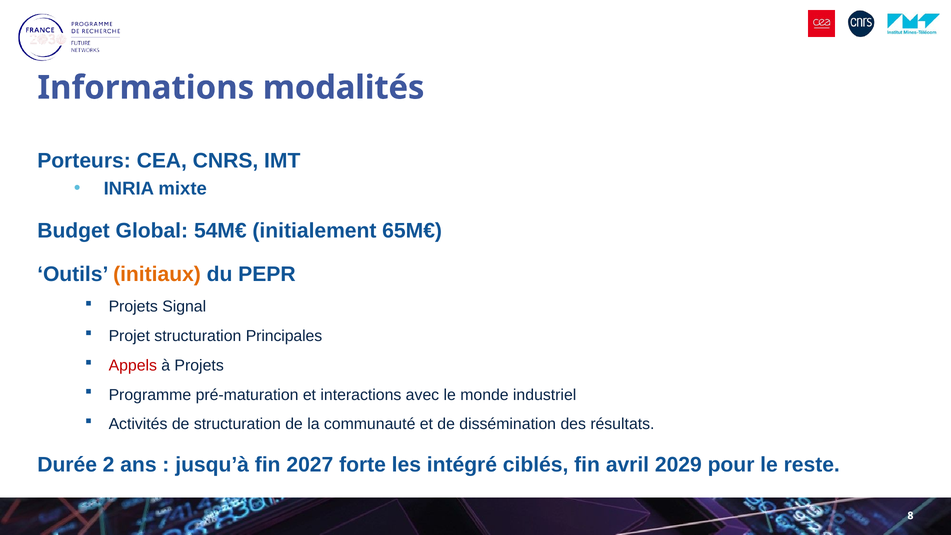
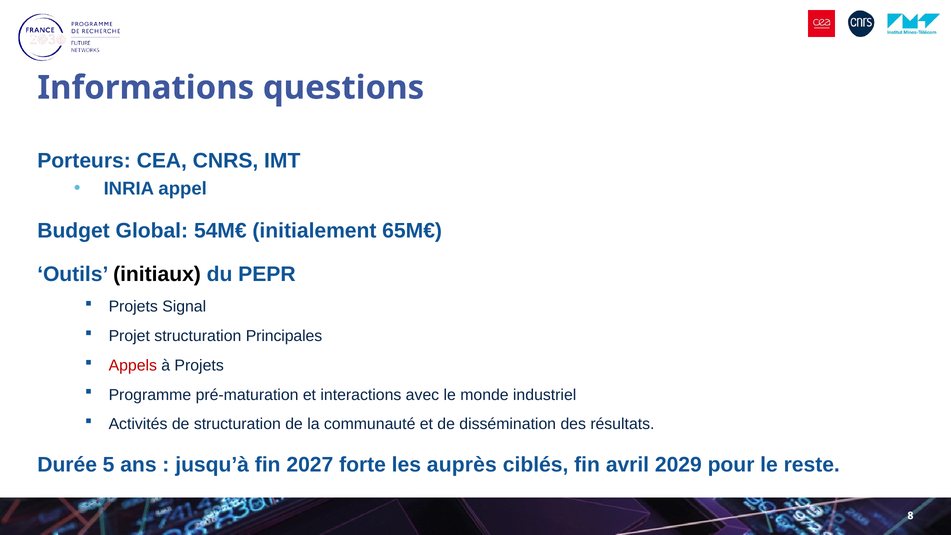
modalités: modalités -> questions (343, 88)
mixte: mixte -> appel (183, 189)
initiaux colour: orange -> black (157, 274)
2: 2 -> 5 (109, 465)
intégré: intégré -> auprès (462, 465)
